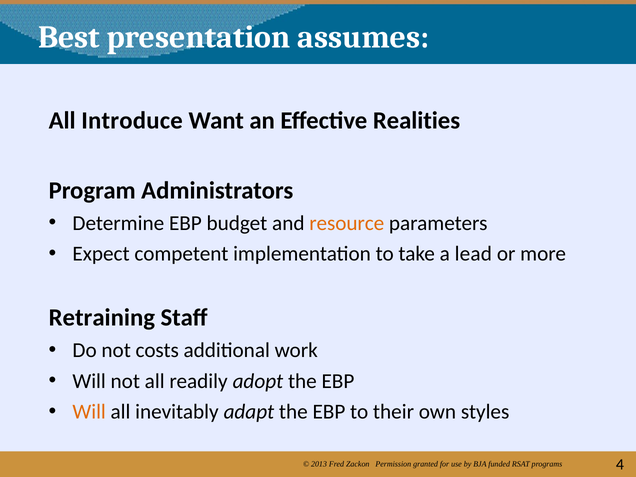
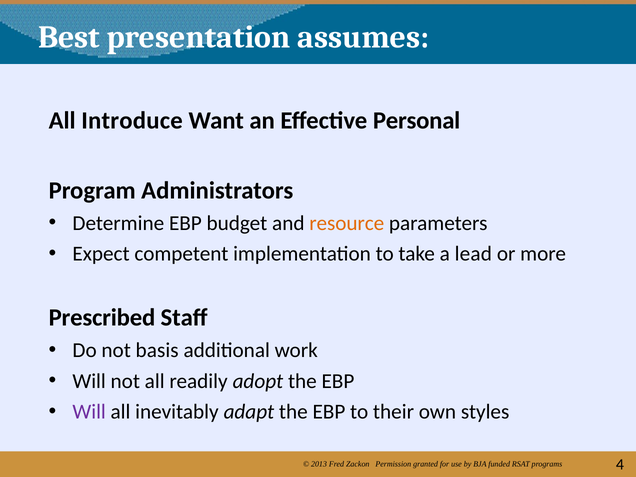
Realities: Realities -> Personal (417, 120)
Retraining: Retraining -> Prescribed (102, 318)
costs: costs -> basis (157, 350)
Will colour: orange -> purple (89, 412)
